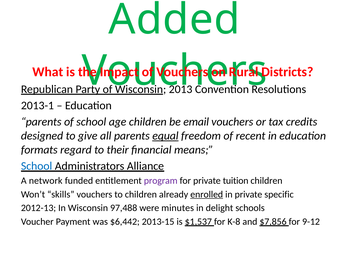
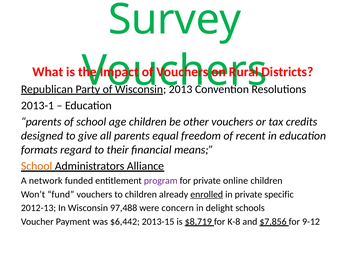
Added: Added -> Survey (175, 20)
email: email -> other (196, 122)
equal underline: present -> none (165, 136)
School colour: blue -> orange (37, 166)
tuition: tuition -> online (236, 181)
skills: skills -> fund (61, 194)
minutes: minutes -> concern (178, 208)
$1,537: $1,537 -> $8,719 (198, 221)
